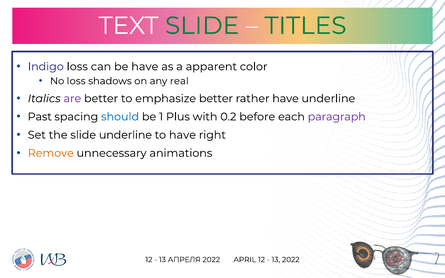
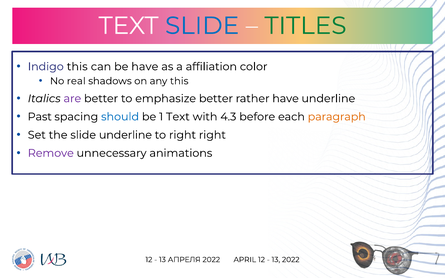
SLIDE colour: green -> blue (202, 26)
Indigo loss: loss -> this (77, 67)
apparent: apparent -> affiliation (211, 67)
No loss: loss -> real (76, 81)
any real: real -> this (179, 81)
1 Plus: Plus -> Text (178, 117)
0.2: 0.2 -> 4.3 (228, 117)
paragraph colour: purple -> orange (337, 117)
to have: have -> right (183, 135)
Remove colour: orange -> purple (51, 153)
